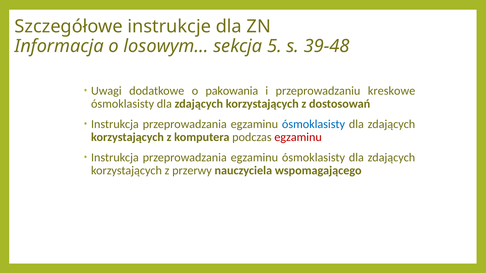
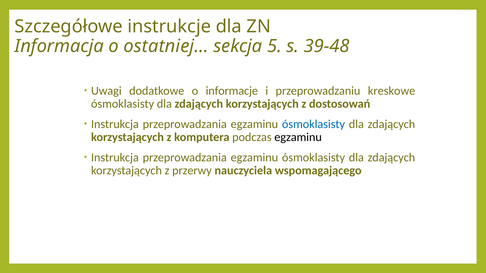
losowym…: losowym… -> ostatniej… (166, 46)
pakowania: pakowania -> informacje (232, 91)
egzaminu colour: red -> black (298, 137)
